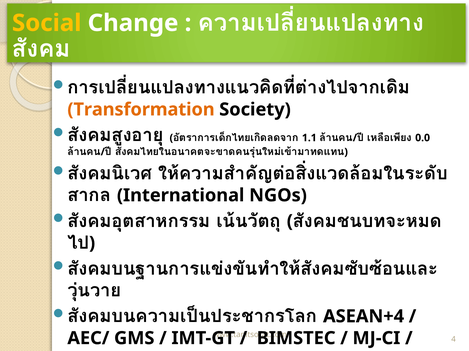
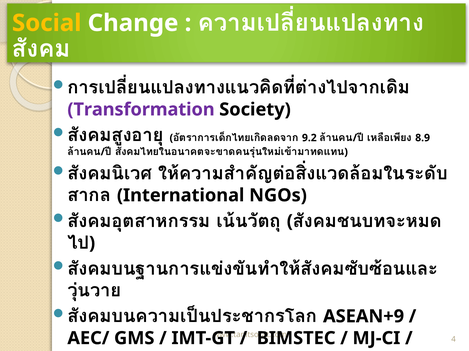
Transformation colour: orange -> purple (141, 110)
1.1: 1.1 -> 9.2 (309, 138)
0.0: 0.0 -> 8.9 (423, 138)
ASEAN+4: ASEAN+4 -> ASEAN+9 (364, 317)
